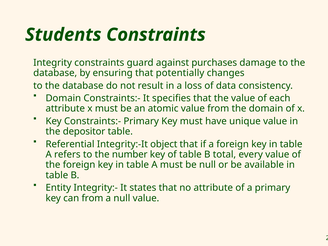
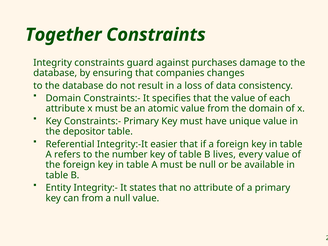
Students: Students -> Together (63, 35)
potentially: potentially -> companies (180, 73)
object: object -> easier (164, 144)
total: total -> lives (224, 155)
